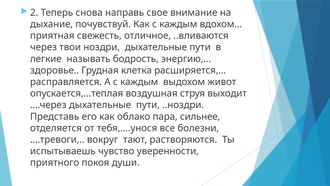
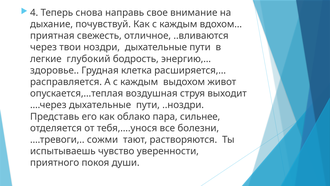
2: 2 -> 4 (34, 13)
называть: называть -> глубокий (88, 59)
вокруг: вокруг -> сожми (103, 139)
